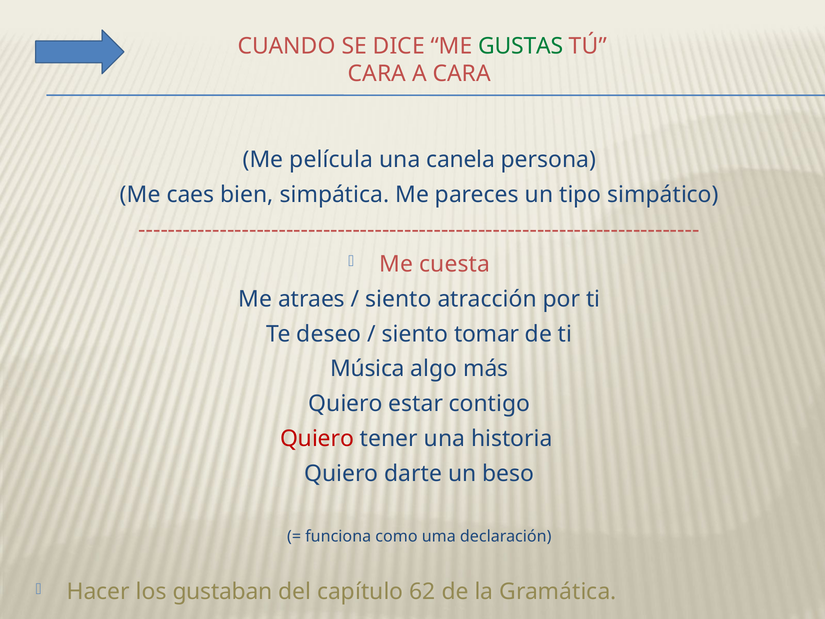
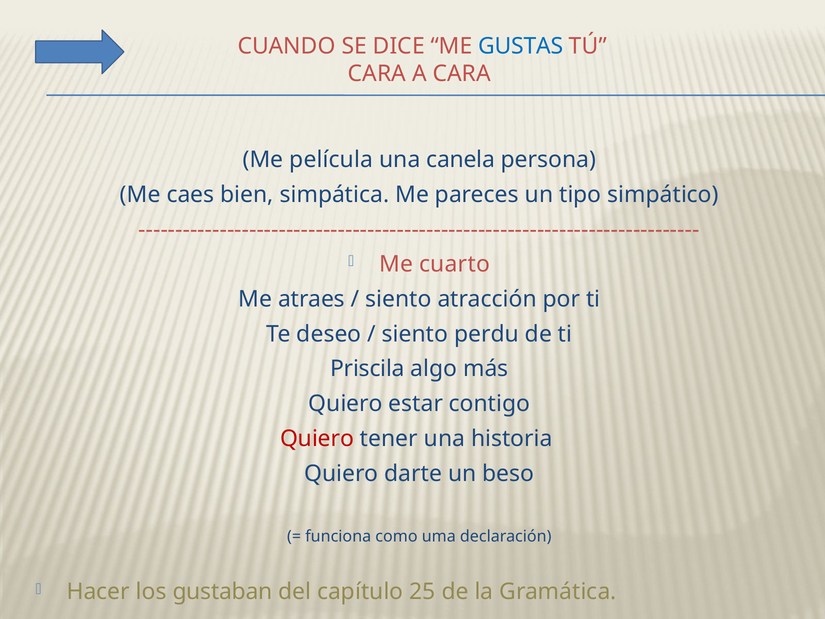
GUSTAS colour: green -> blue (521, 46)
cuesta: cuesta -> cuarto (455, 264)
tomar: tomar -> perdu (487, 334)
Música: Música -> Priscila (367, 369)
62: 62 -> 25 (422, 592)
